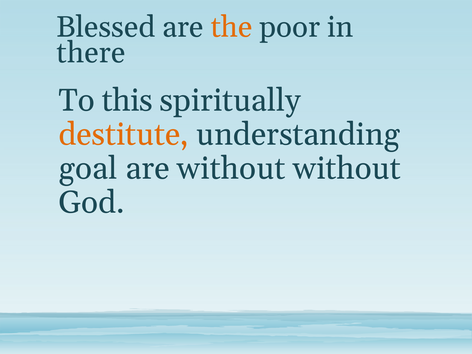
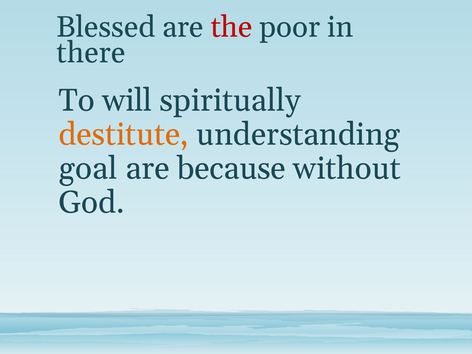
the colour: orange -> red (231, 27)
this: this -> will (127, 100)
are without: without -> because (232, 168)
